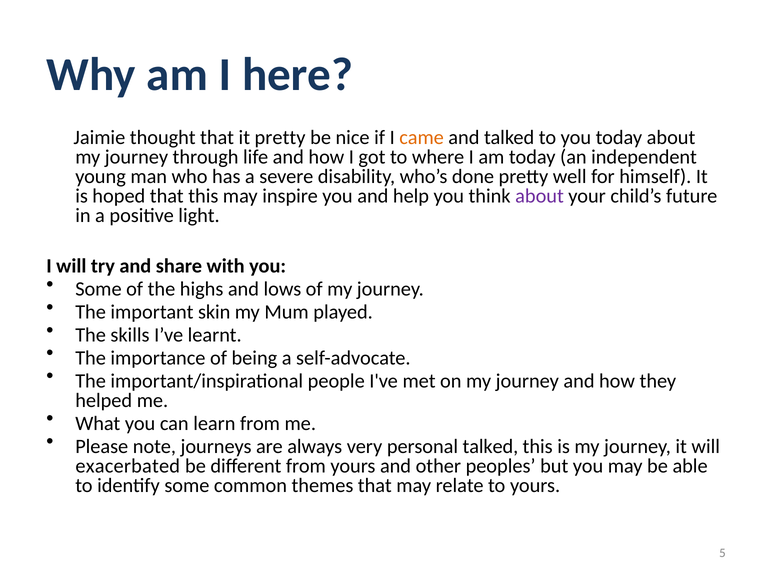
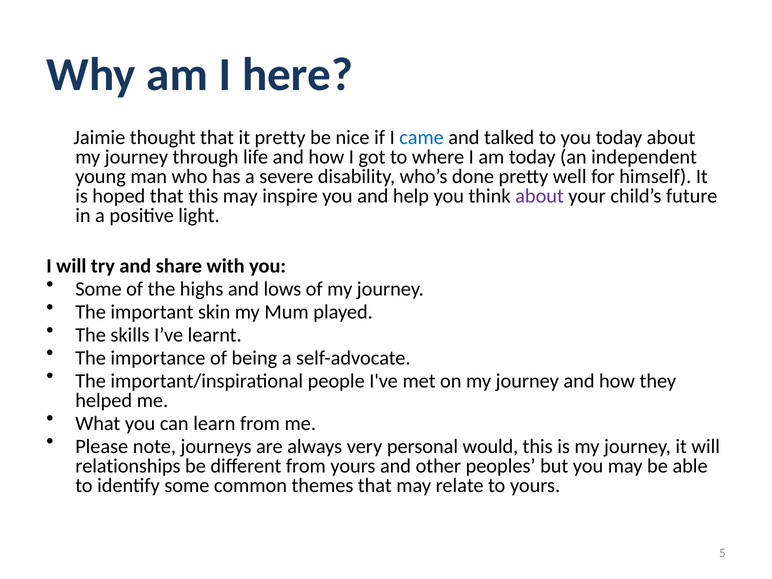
came colour: orange -> blue (422, 137)
personal talked: talked -> would (490, 446)
exacerbated: exacerbated -> relationships (128, 466)
